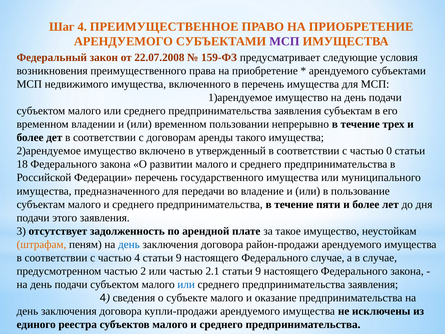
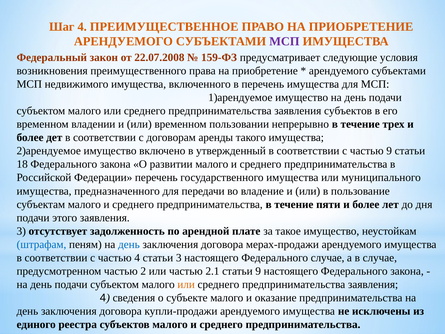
заявления субъектам: субъектам -> субъектов (348, 111)
частью 0: 0 -> 9 (389, 151)
штрафам colour: orange -> blue (41, 244)
район-продажи: район-продажи -> мерах-продажи (282, 244)
4 статьи 9: 9 -> 3 (179, 258)
или colour: blue -> orange (186, 284)
